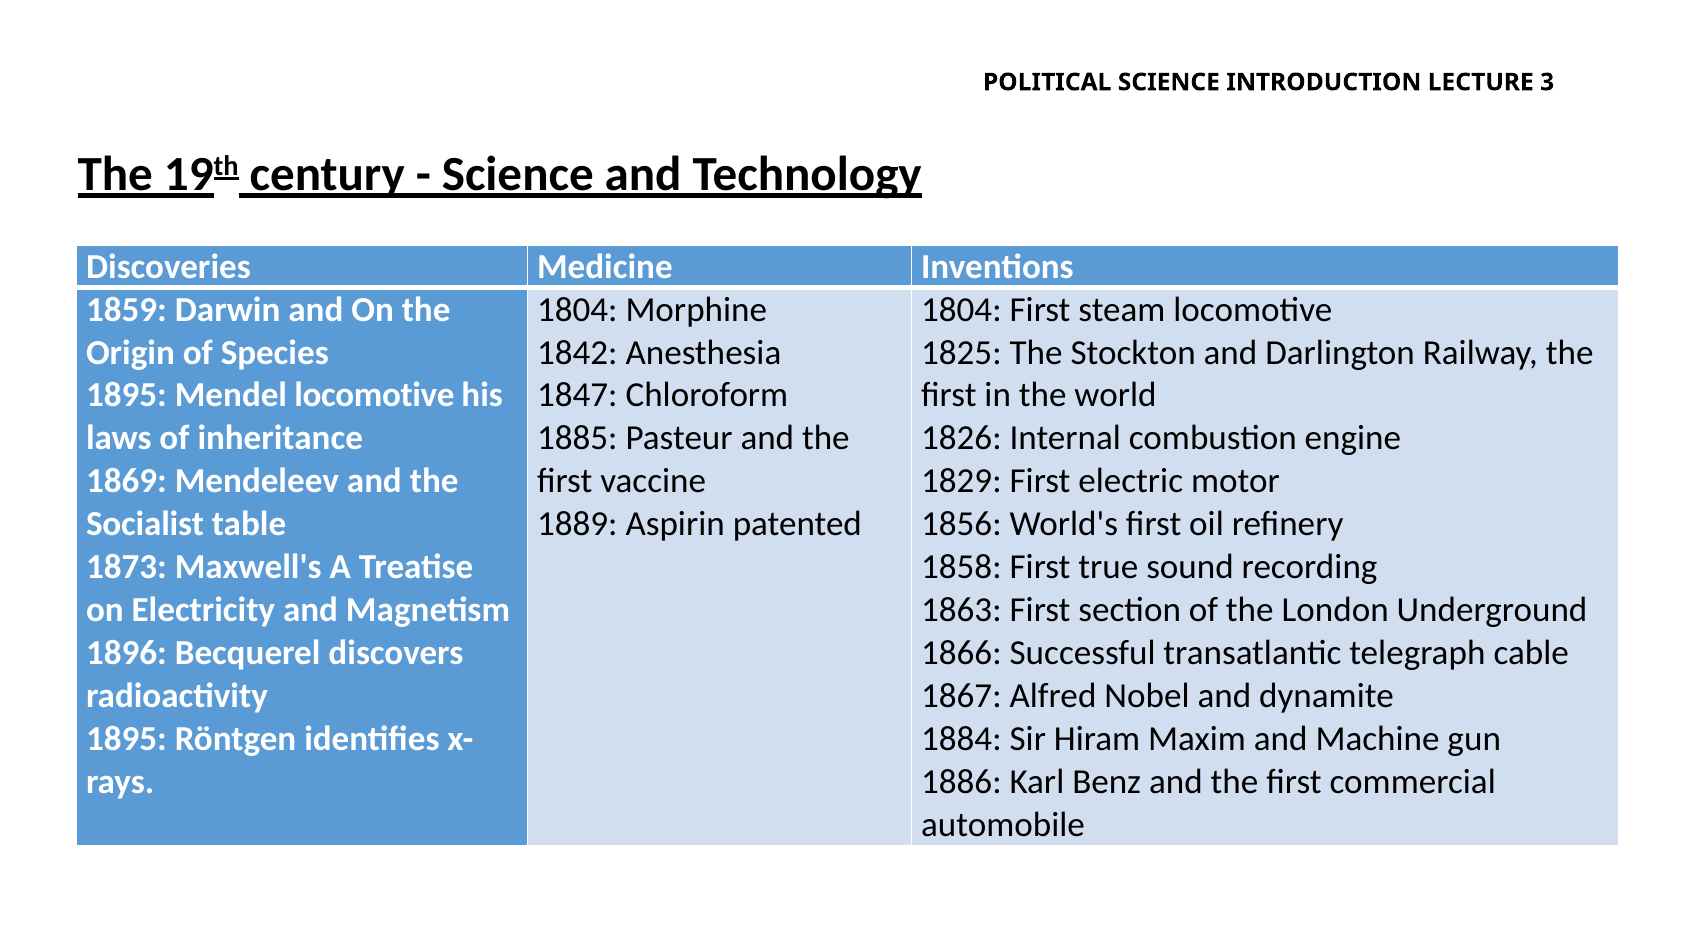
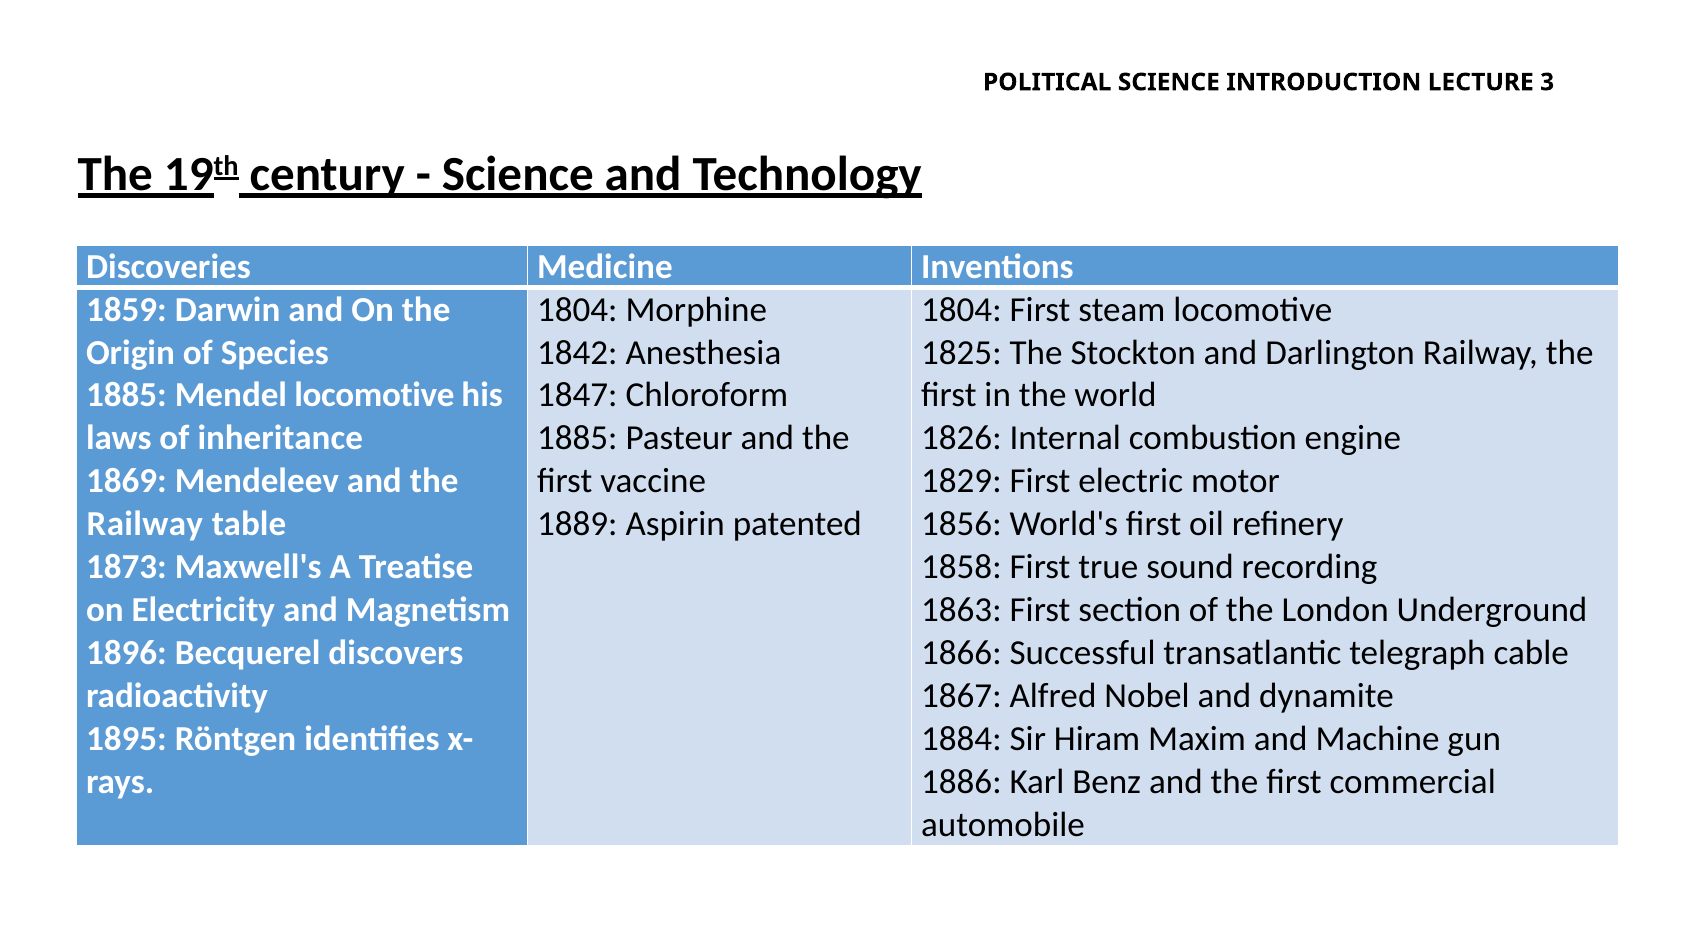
1895: 1895 -> 1885 (126, 396)
Socialist: Socialist -> Railway (145, 524)
